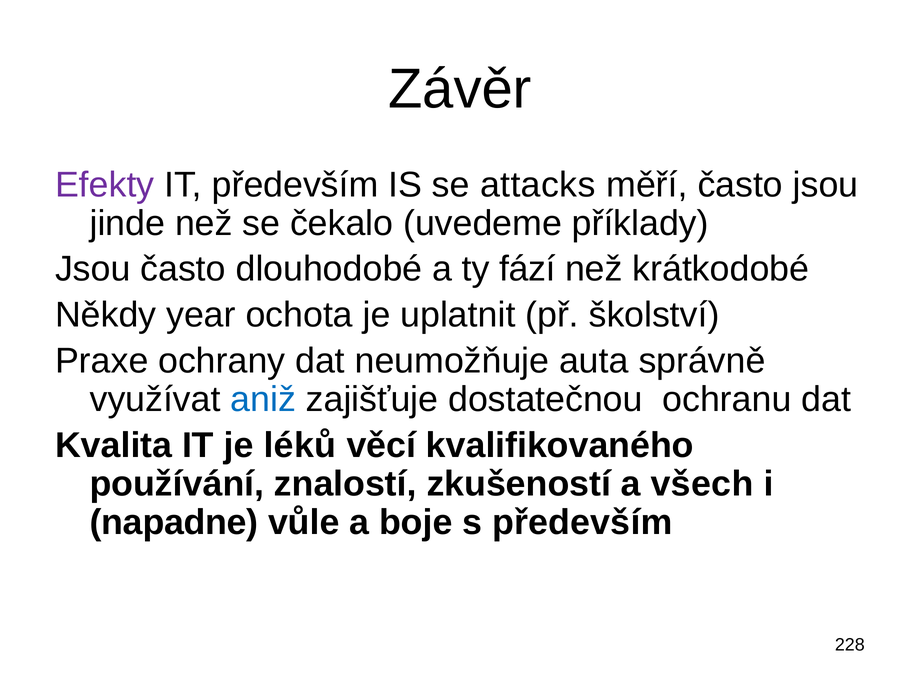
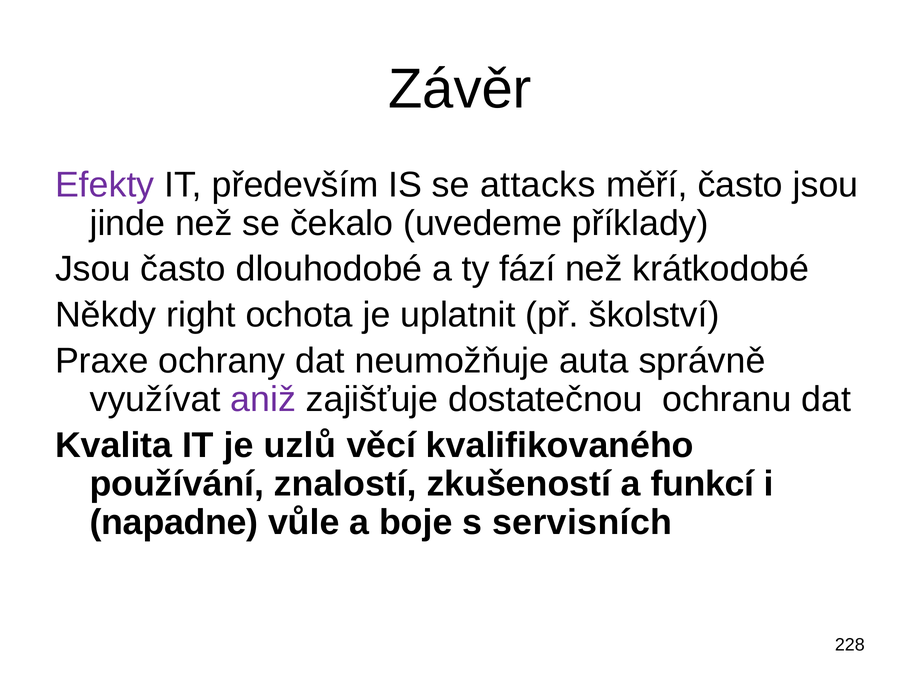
year: year -> right (201, 315)
aniž colour: blue -> purple (263, 399)
léků: léků -> uzlů (300, 445)
všech: všech -> funkcí (702, 484)
s především: především -> servisních (582, 523)
